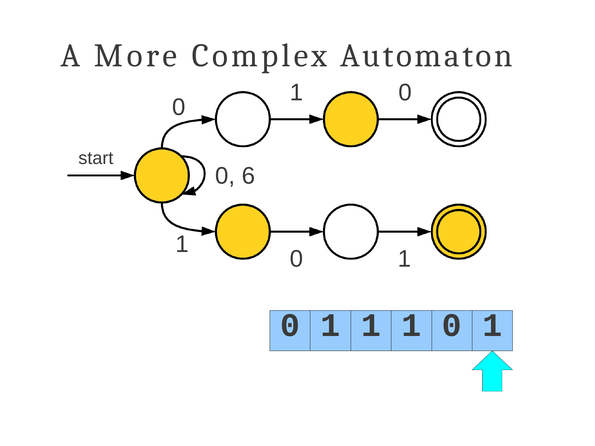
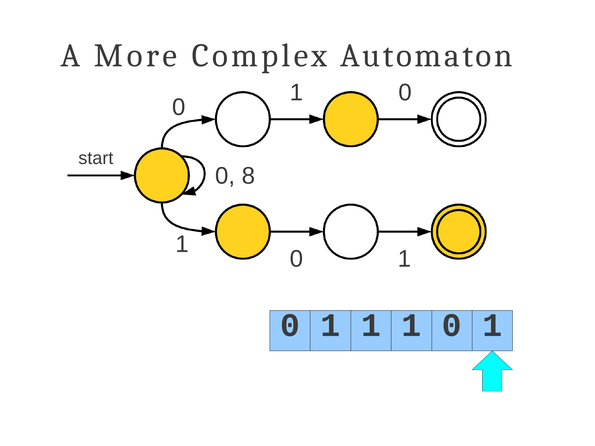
6: 6 -> 8 (248, 176)
